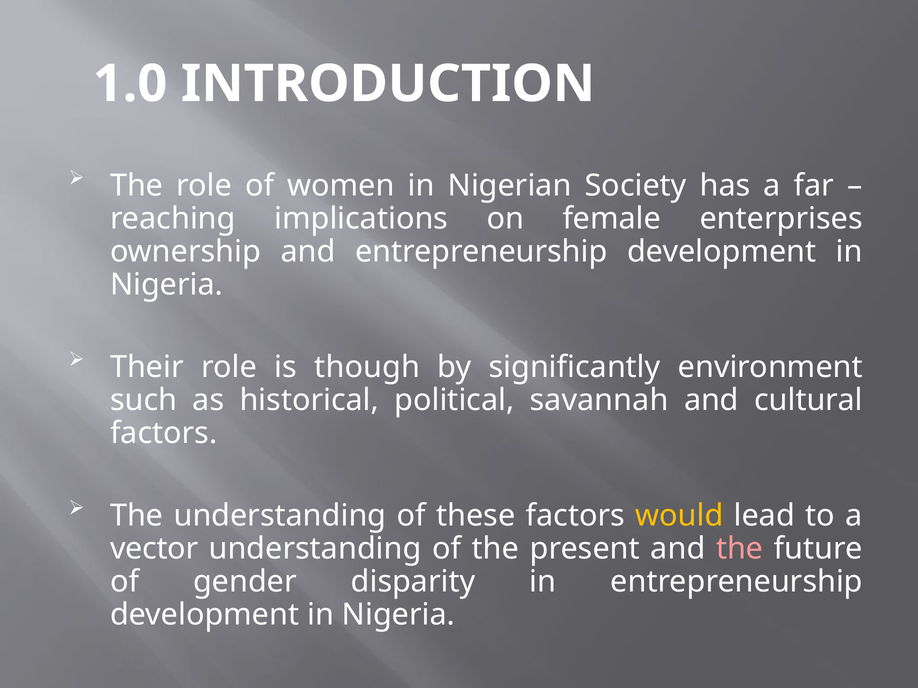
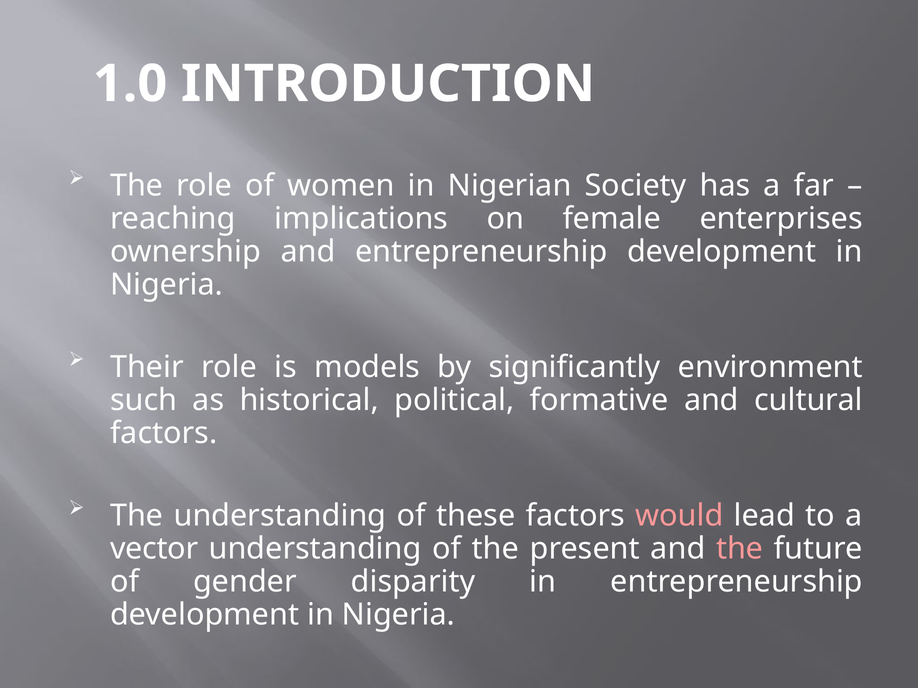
though: though -> models (367, 367)
savannah: savannah -> formative (599, 400)
would colour: yellow -> pink (679, 516)
